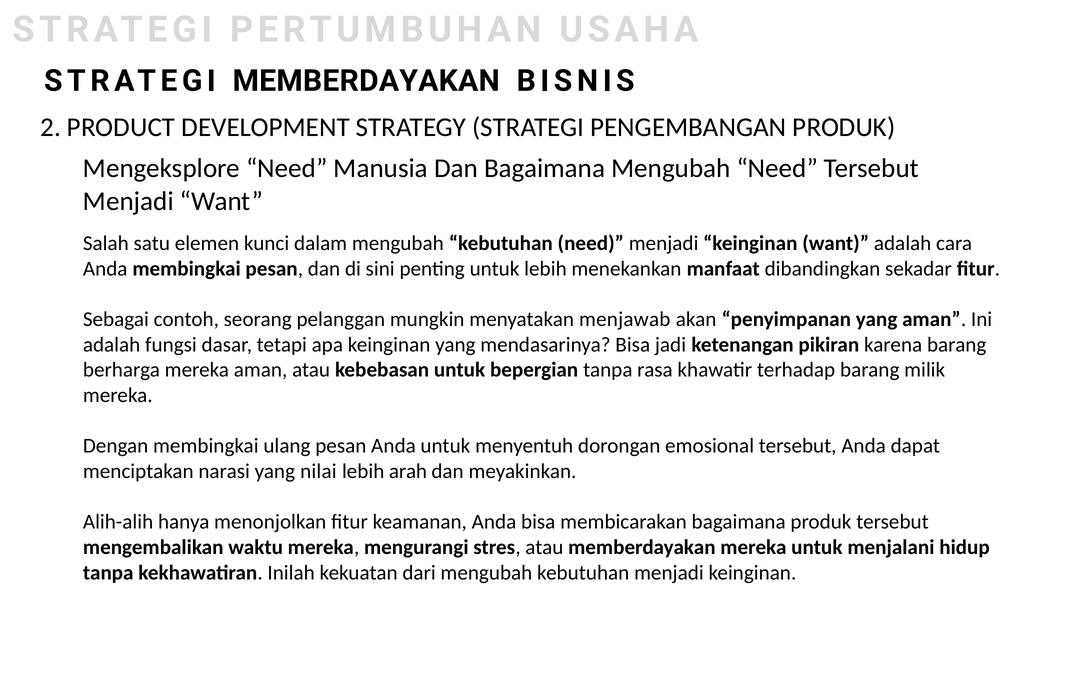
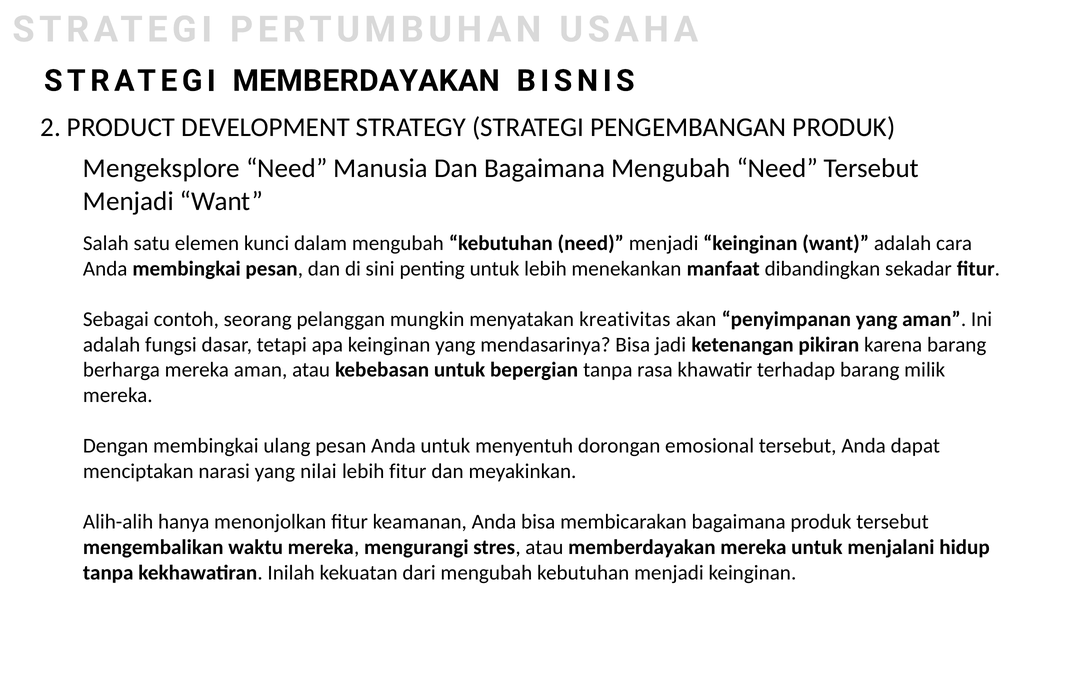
menjawab: menjawab -> kreativitas (625, 319)
lebih arah: arah -> fitur (408, 471)
